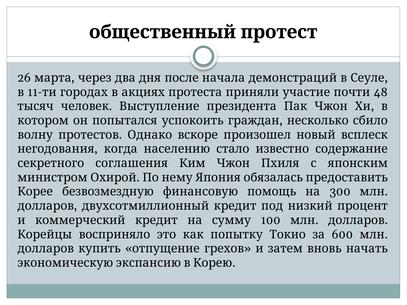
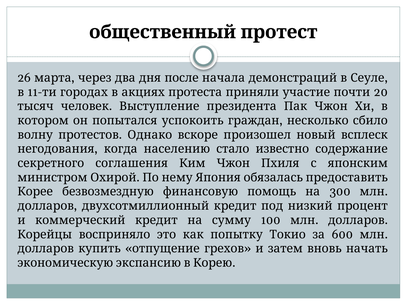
48: 48 -> 20 (381, 92)
